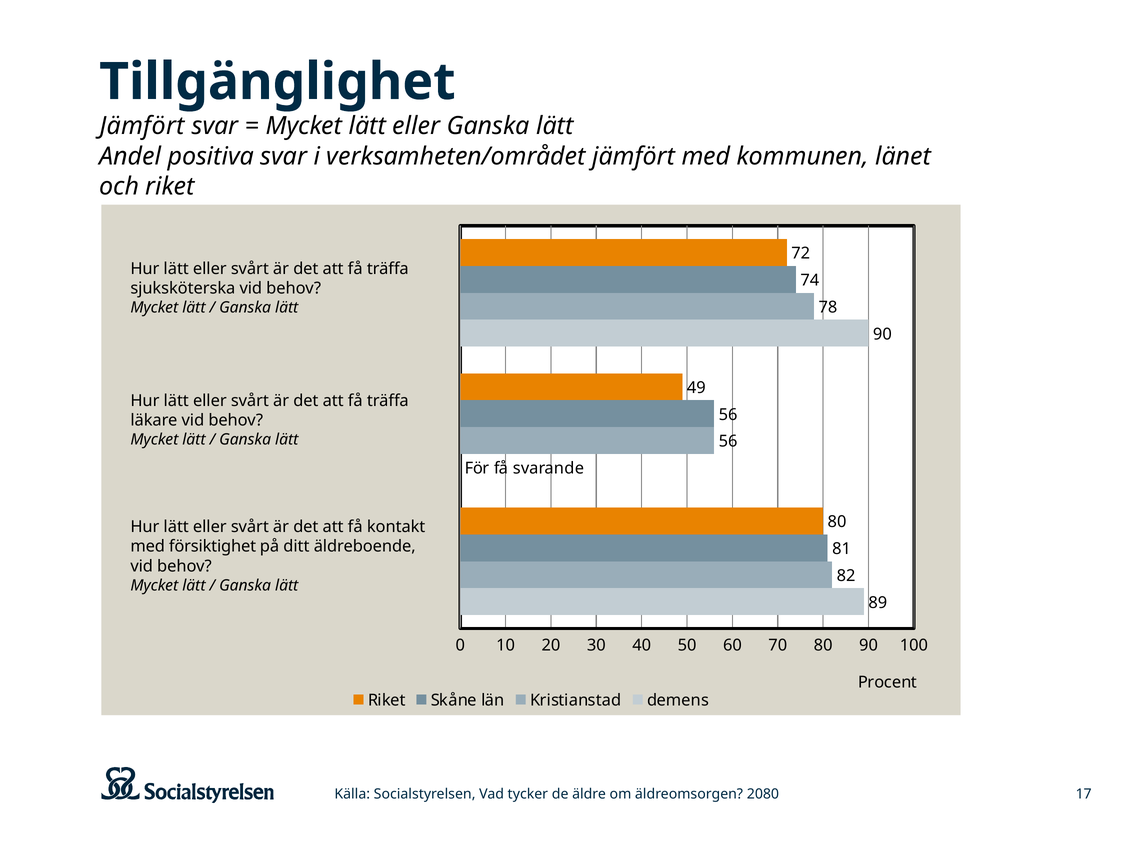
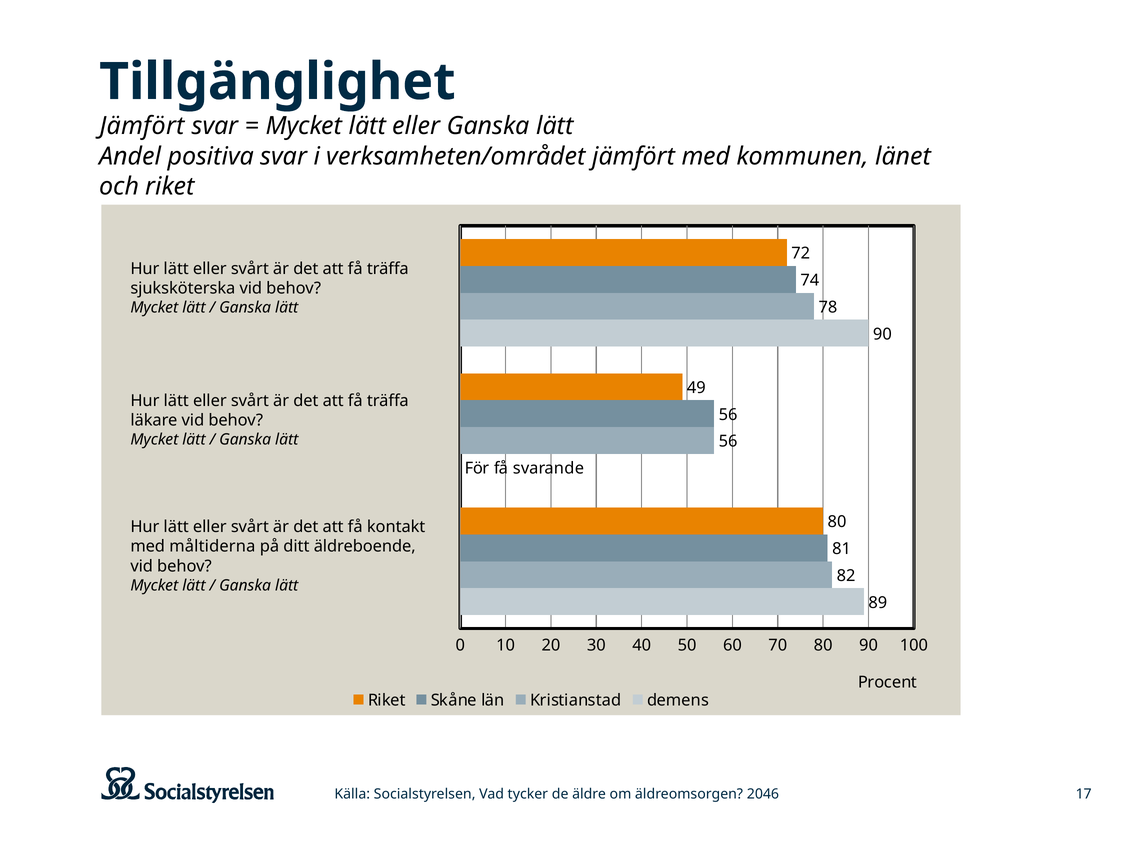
försiktighet: försiktighet -> måltiderna (212, 546)
2080: 2080 -> 2046 (763, 794)
